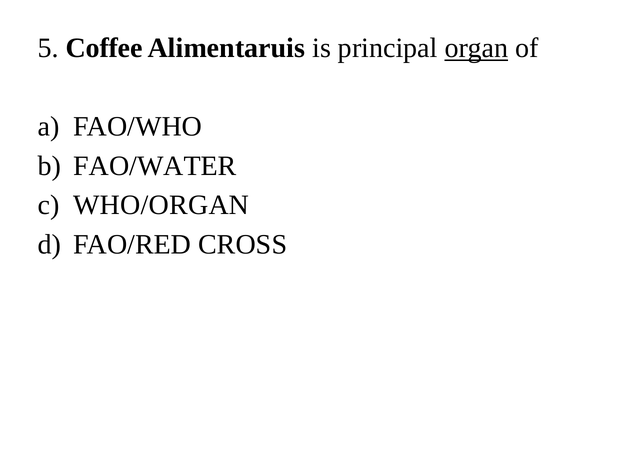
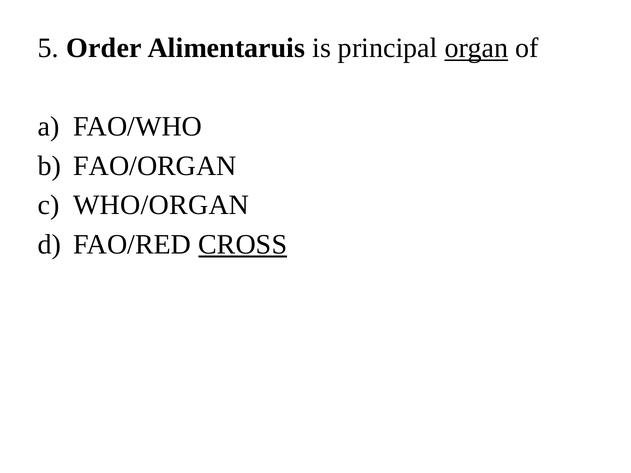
Coffee: Coffee -> Order (104, 48)
FAO/WATER: FAO/WATER -> FAO/ORGAN (155, 166)
CROSS underline: none -> present (243, 245)
